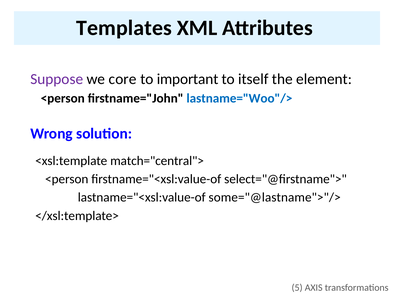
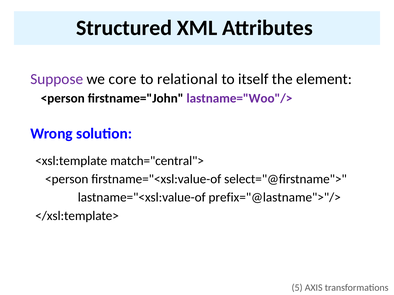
Templates: Templates -> Structured (124, 28)
important: important -> relational (187, 79)
lastname="Woo"/> colour: blue -> purple (239, 98)
some="@lastname">"/>: some="@lastname">"/> -> prefix="@lastname">"/> (275, 198)
